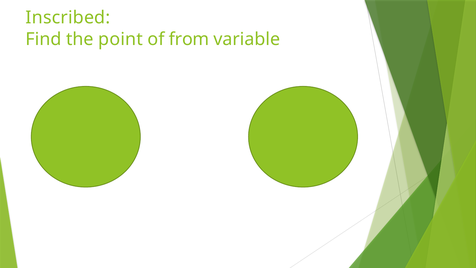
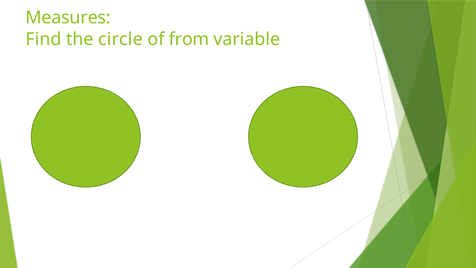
Inscribed: Inscribed -> Measures (68, 18)
point: point -> circle (121, 39)
